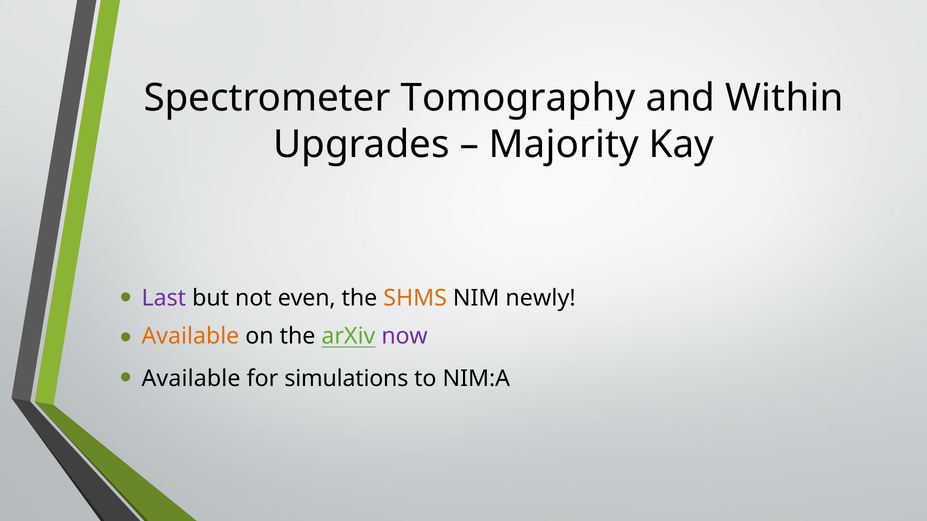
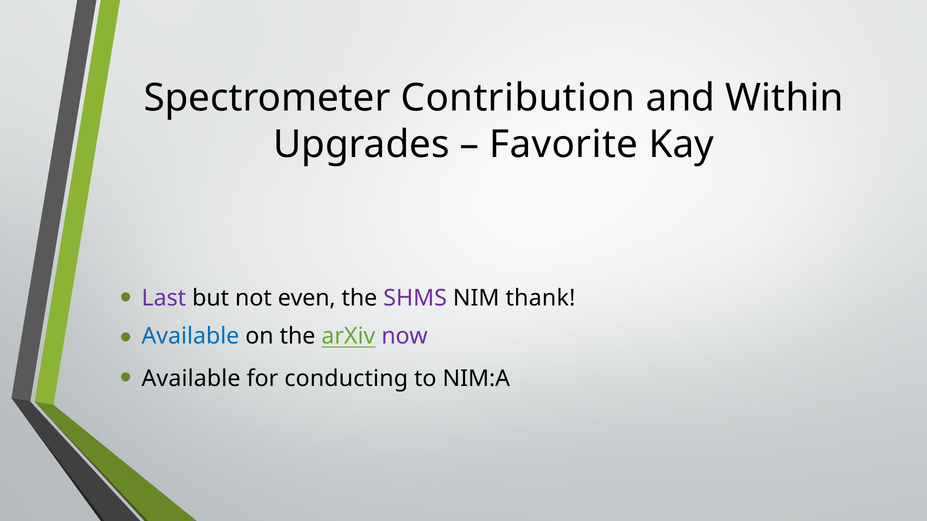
Tomography: Tomography -> Contribution (518, 98)
Majority: Majority -> Favorite (564, 145)
SHMS colour: orange -> purple (415, 298)
newly: newly -> thank (540, 298)
Available colour: orange -> blue (190, 337)
simulations: simulations -> conducting (346, 379)
